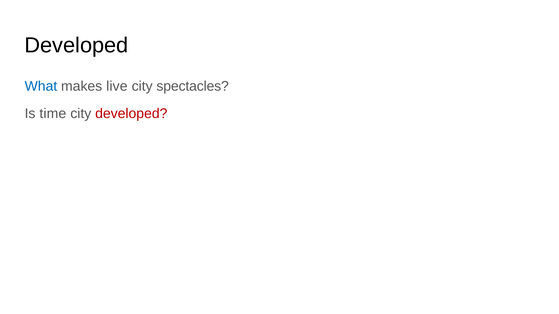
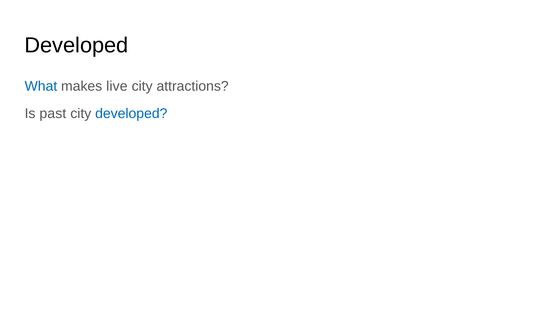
spectacles: spectacles -> attractions (193, 86)
time: time -> past (53, 114)
developed colour: red -> blue (131, 114)
